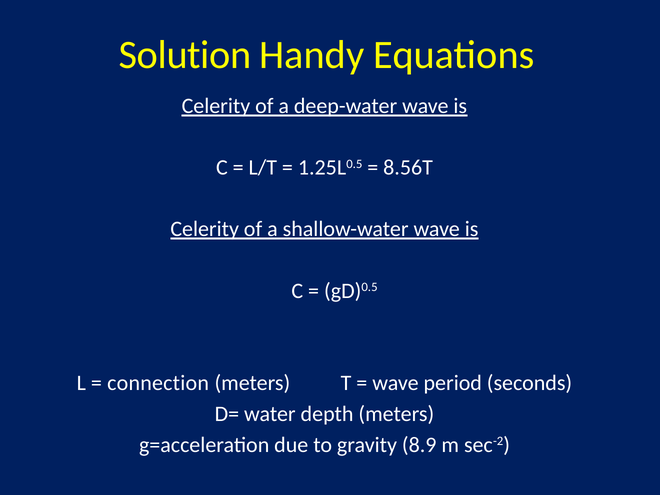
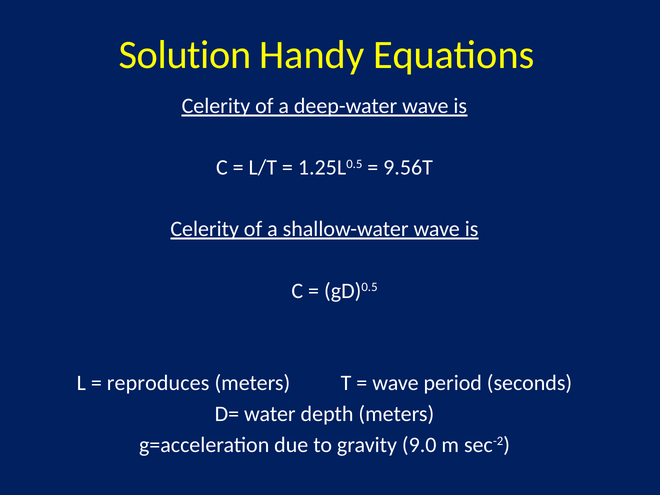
8.56T: 8.56T -> 9.56T (408, 168)
connection: connection -> reproduces (158, 383)
8.9: 8.9 -> 9.0 (419, 445)
